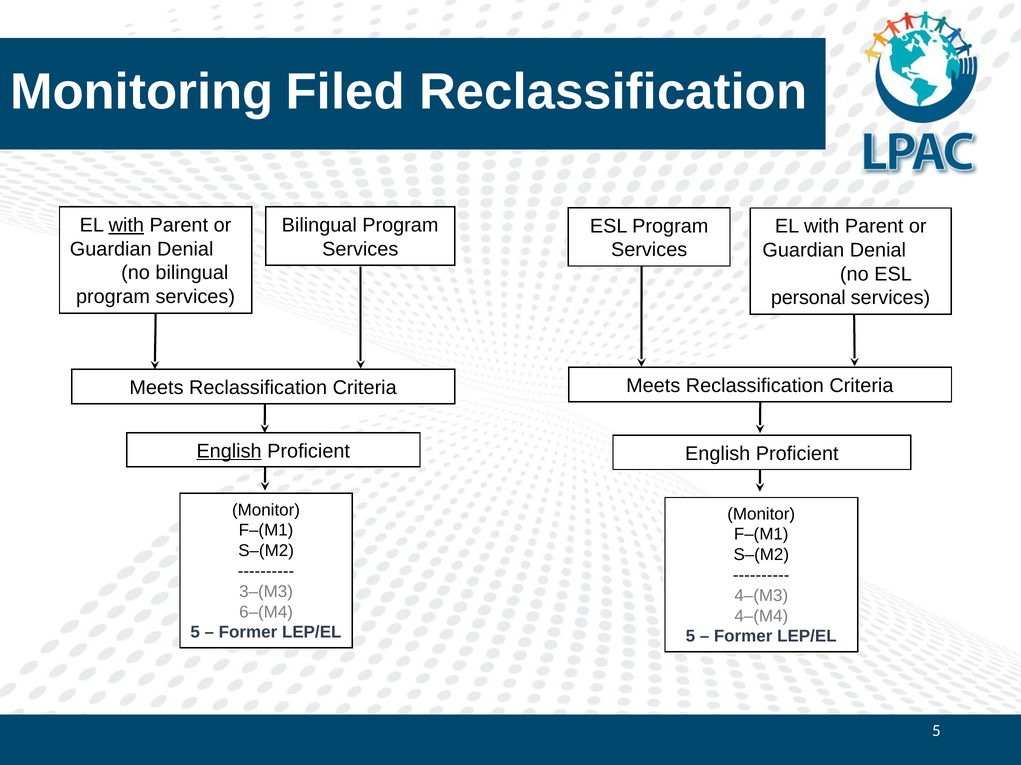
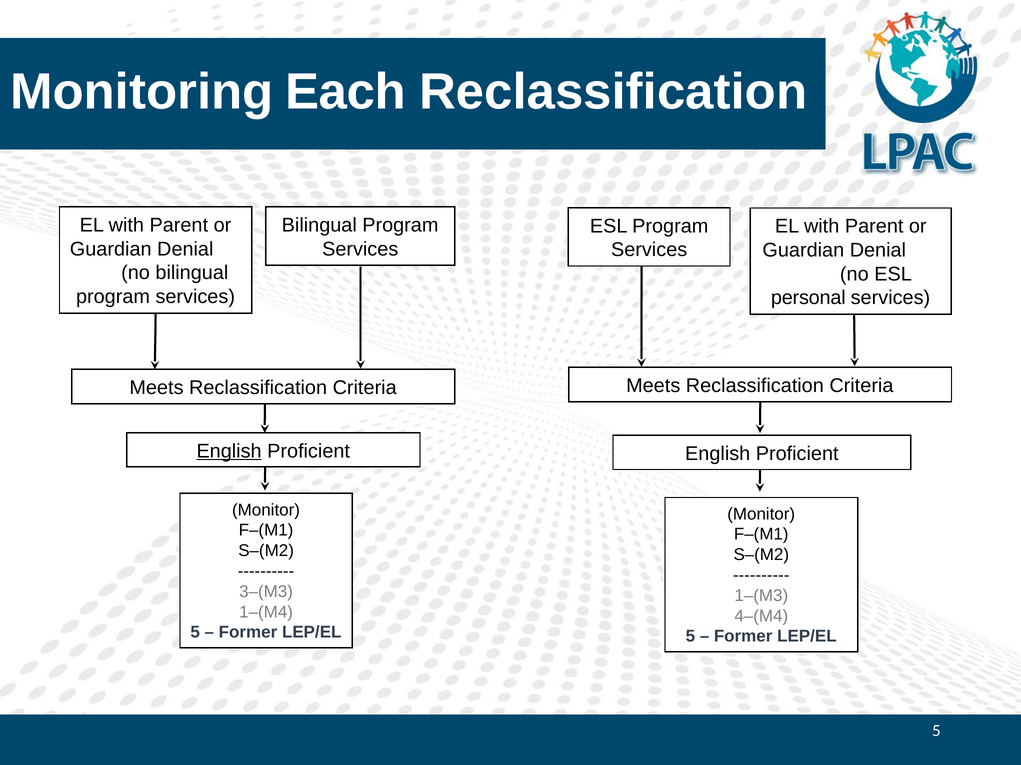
Filed: Filed -> Each (346, 92)
with underline: present -> none (126, 225)
4–(M3: 4–(M3 -> 1–(M3 (761, 596)
6–(M4: 6–(M4 -> 1–(M4 (266, 612)
